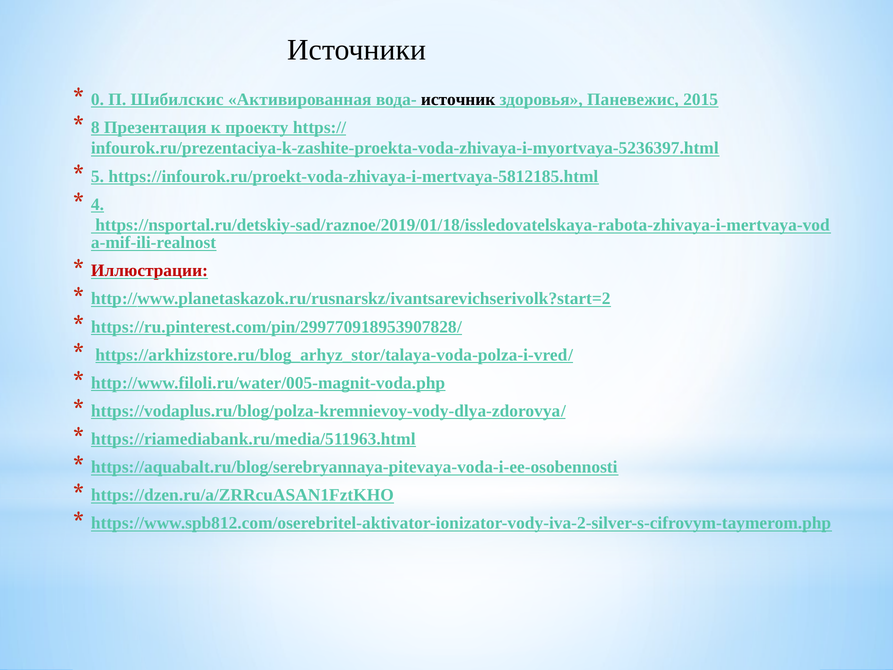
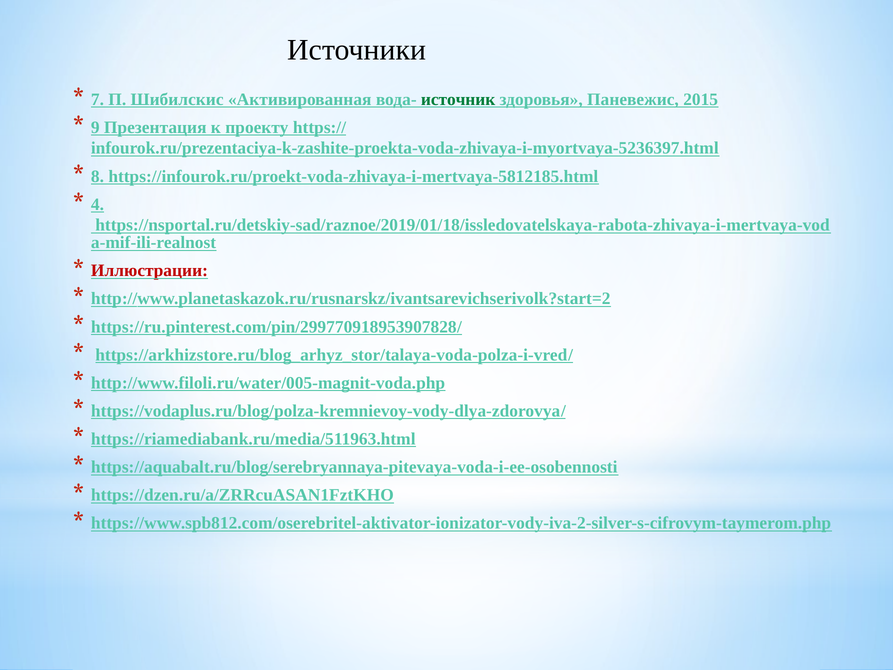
0: 0 -> 7 (97, 99)
источник colour: black -> green (458, 99)
8: 8 -> 9 (95, 127)
5: 5 -> 8 (97, 176)
